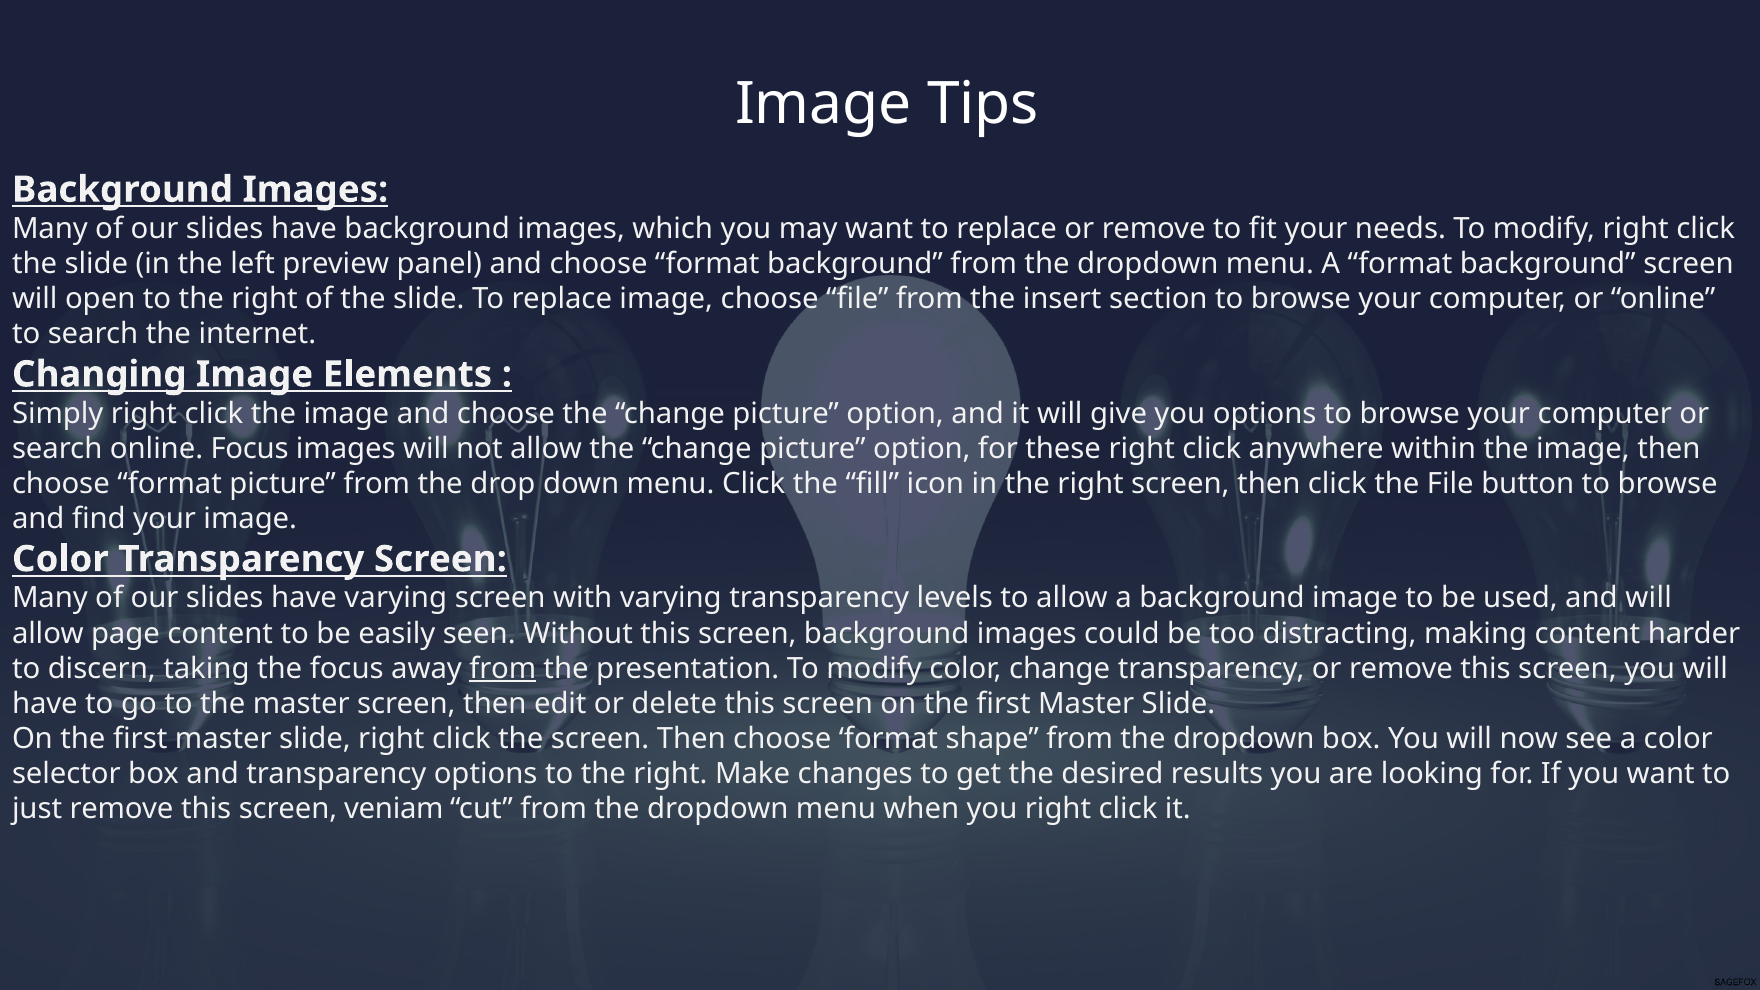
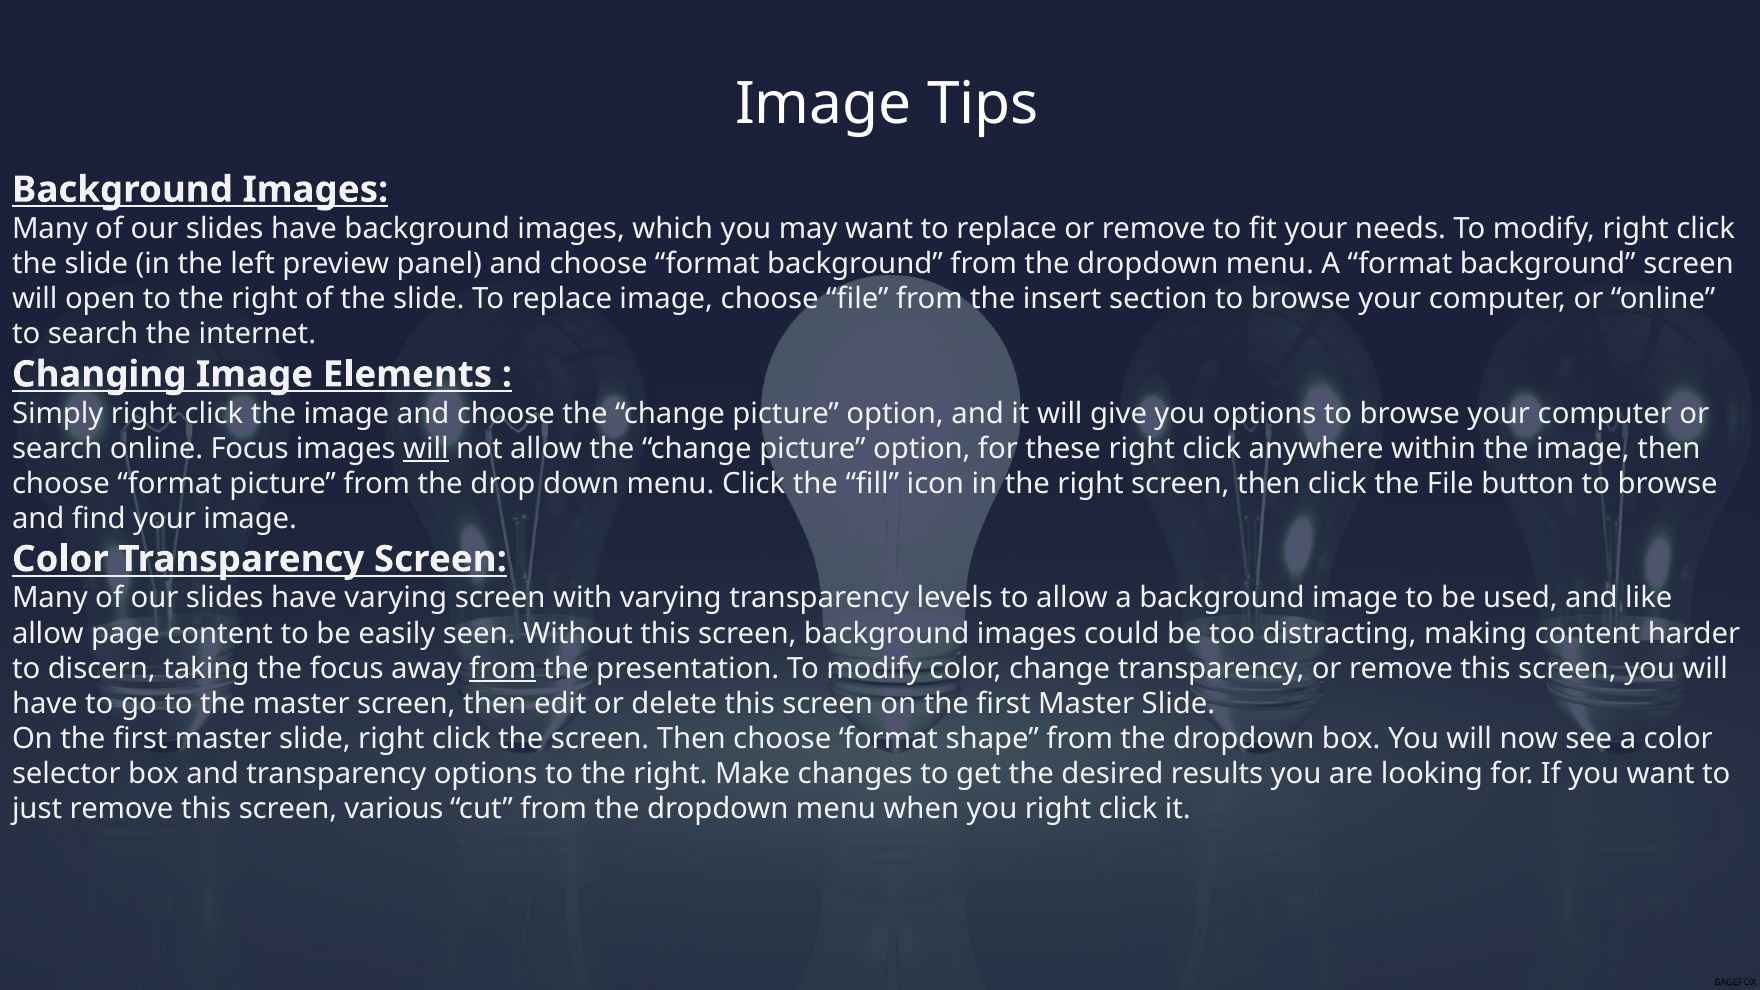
will underline: none -> present (426, 449)
and will: will -> like (1649, 598)
veniam: veniam -> various (394, 809)
